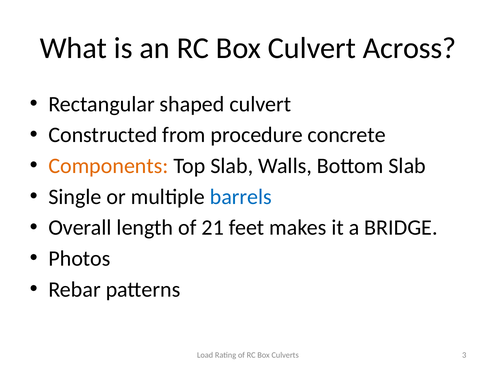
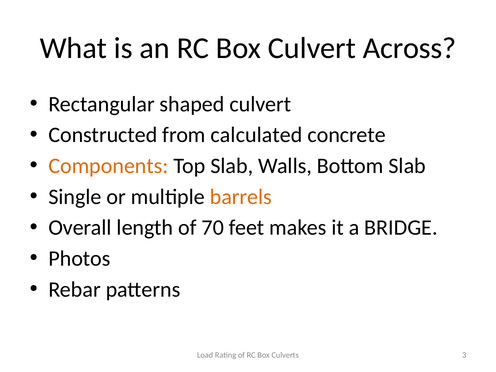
procedure: procedure -> calculated (257, 135)
barrels colour: blue -> orange (241, 197)
21: 21 -> 70 (213, 228)
